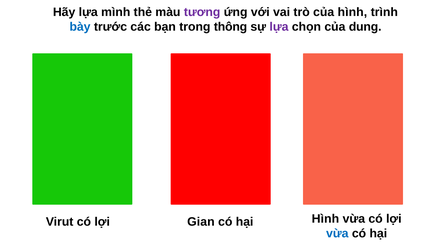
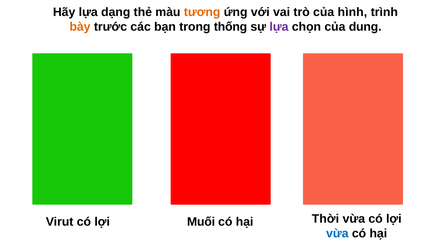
mình: mình -> dạng (116, 12)
tương colour: purple -> orange (202, 12)
bày colour: blue -> orange (80, 27)
thông: thông -> thống (231, 27)
Gian: Gian -> Muối (201, 222)
lợi Hình: Hình -> Thời (325, 219)
